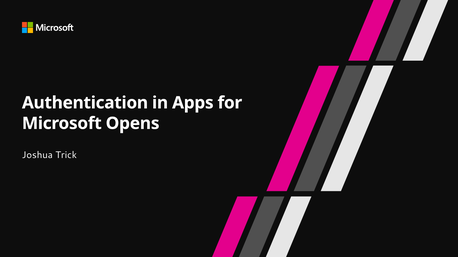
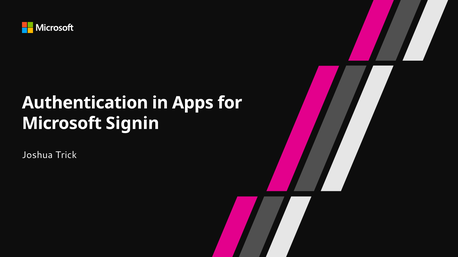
Opens: Opens -> Signin (132, 124)
